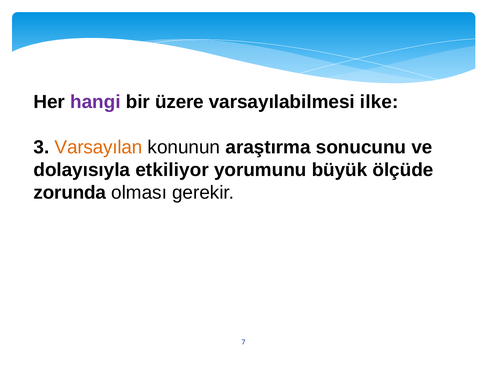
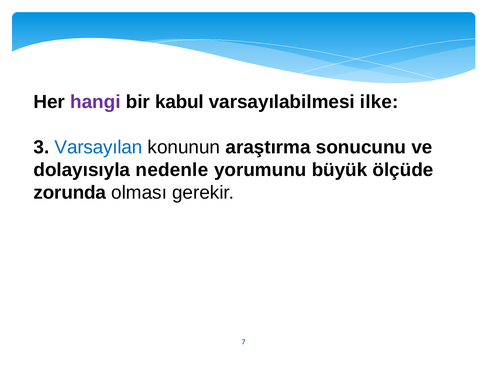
üzere: üzere -> kabul (179, 102)
Varsayılan colour: orange -> blue (99, 147)
etkiliyor: etkiliyor -> nedenle (172, 170)
